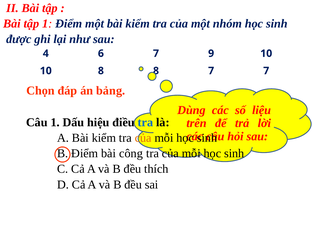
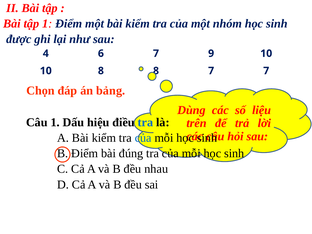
của colour: orange -> blue (143, 138)
công: công -> đúng (131, 153)
thích: thích -> nhau (156, 169)
